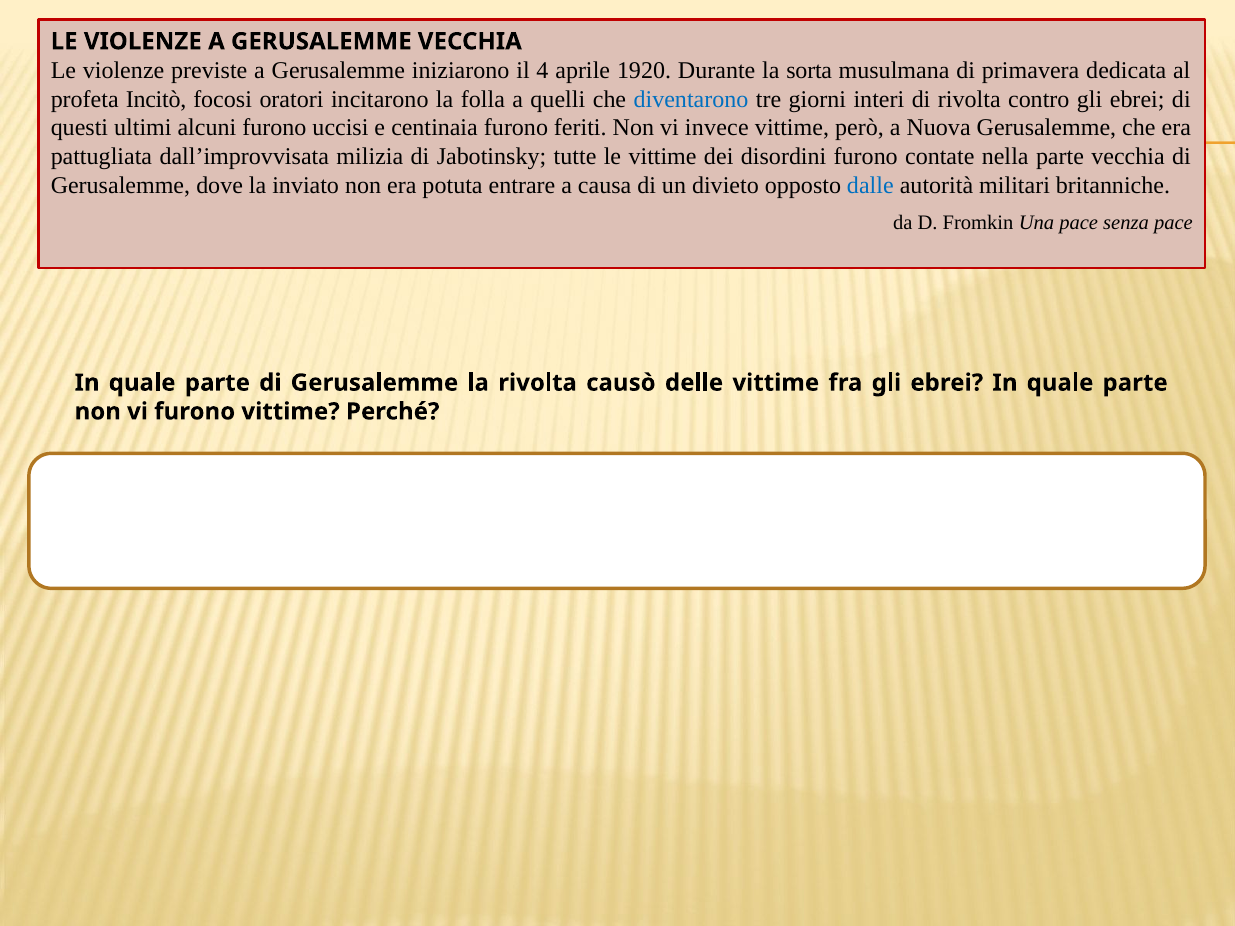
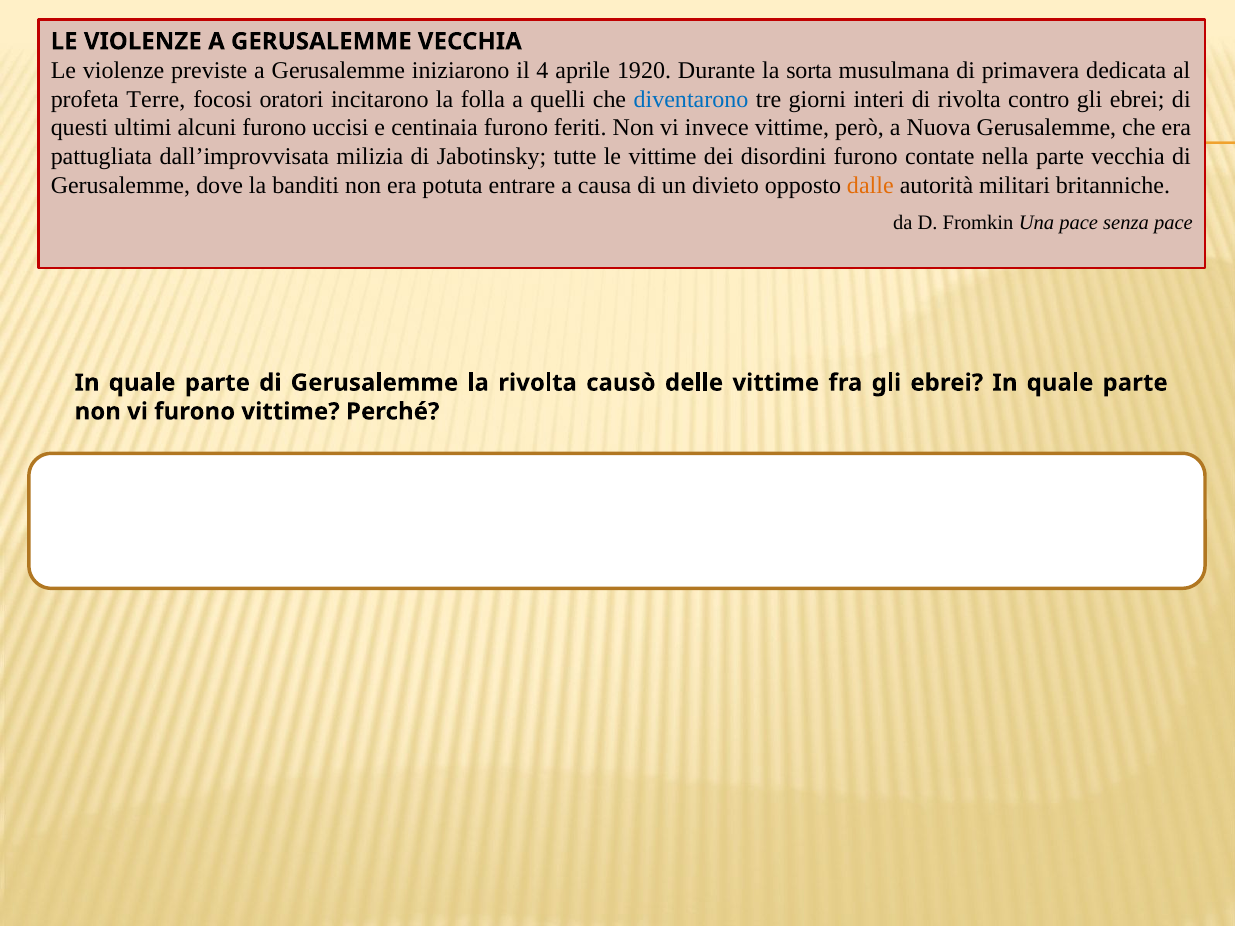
Incitò: Incitò -> Terre (156, 99)
inviato: inviato -> banditi (306, 186)
dalle colour: blue -> orange (870, 186)
